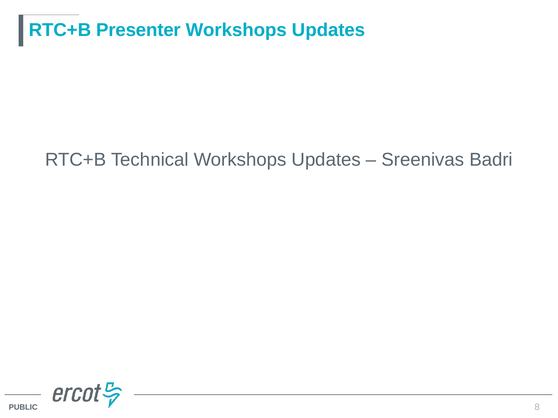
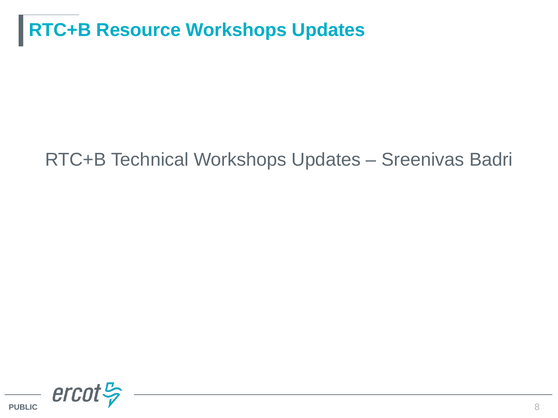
Presenter: Presenter -> Resource (139, 30)
